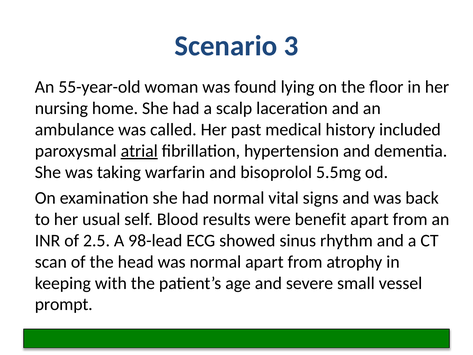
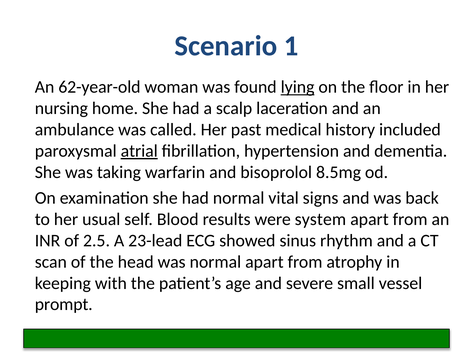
3: 3 -> 1 (291, 46)
55-year-old: 55-year-old -> 62-year-old (99, 87)
lying underline: none -> present (298, 87)
5.5mg: 5.5mg -> 8.5mg (339, 172)
benefit: benefit -> system (320, 219)
98-lead: 98-lead -> 23-lead (155, 240)
